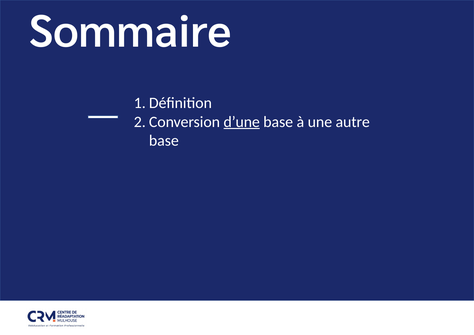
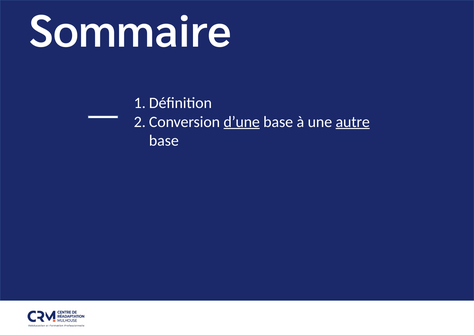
autre underline: none -> present (353, 122)
